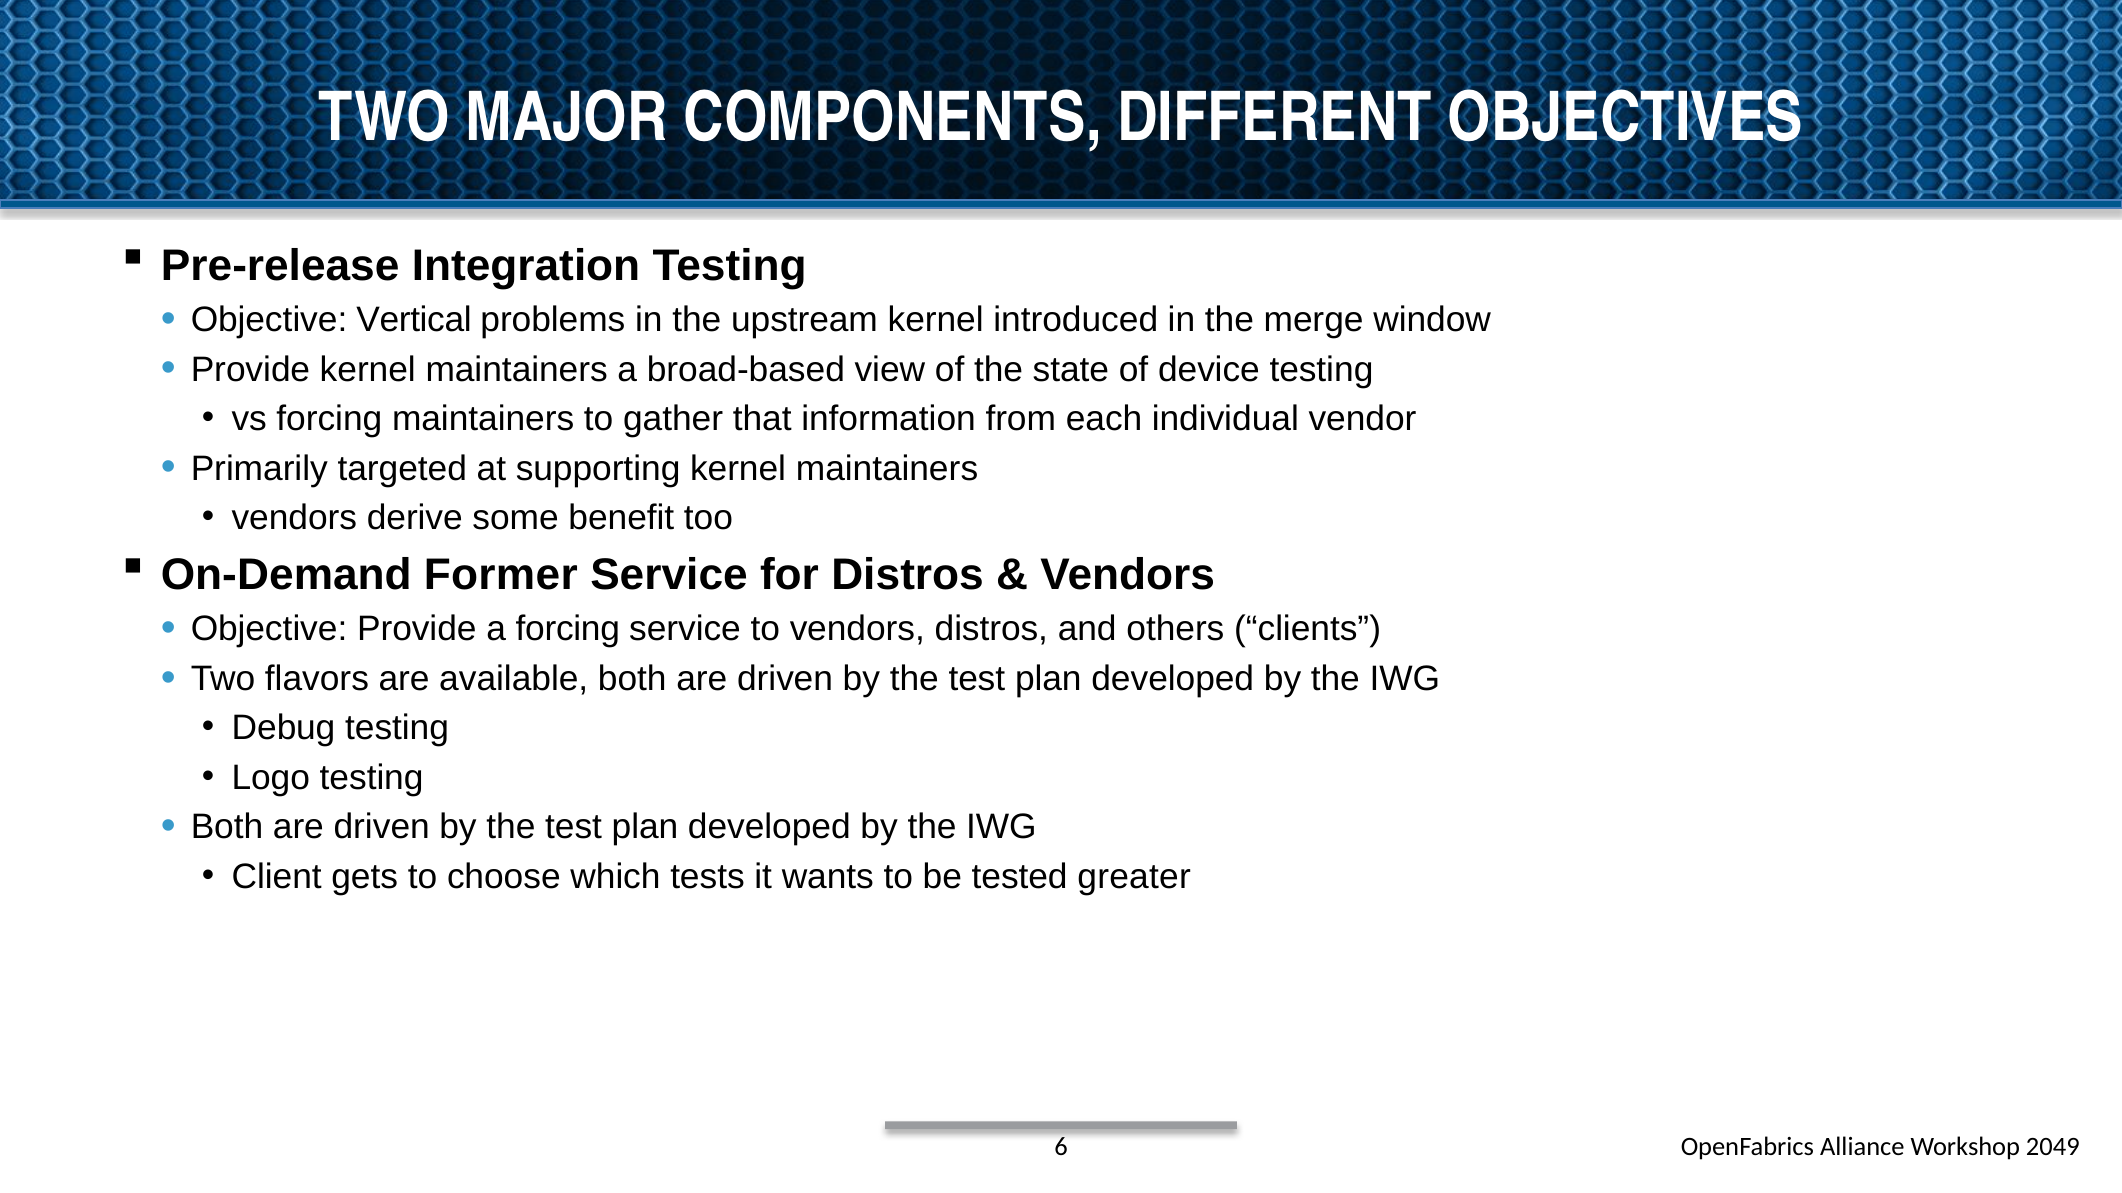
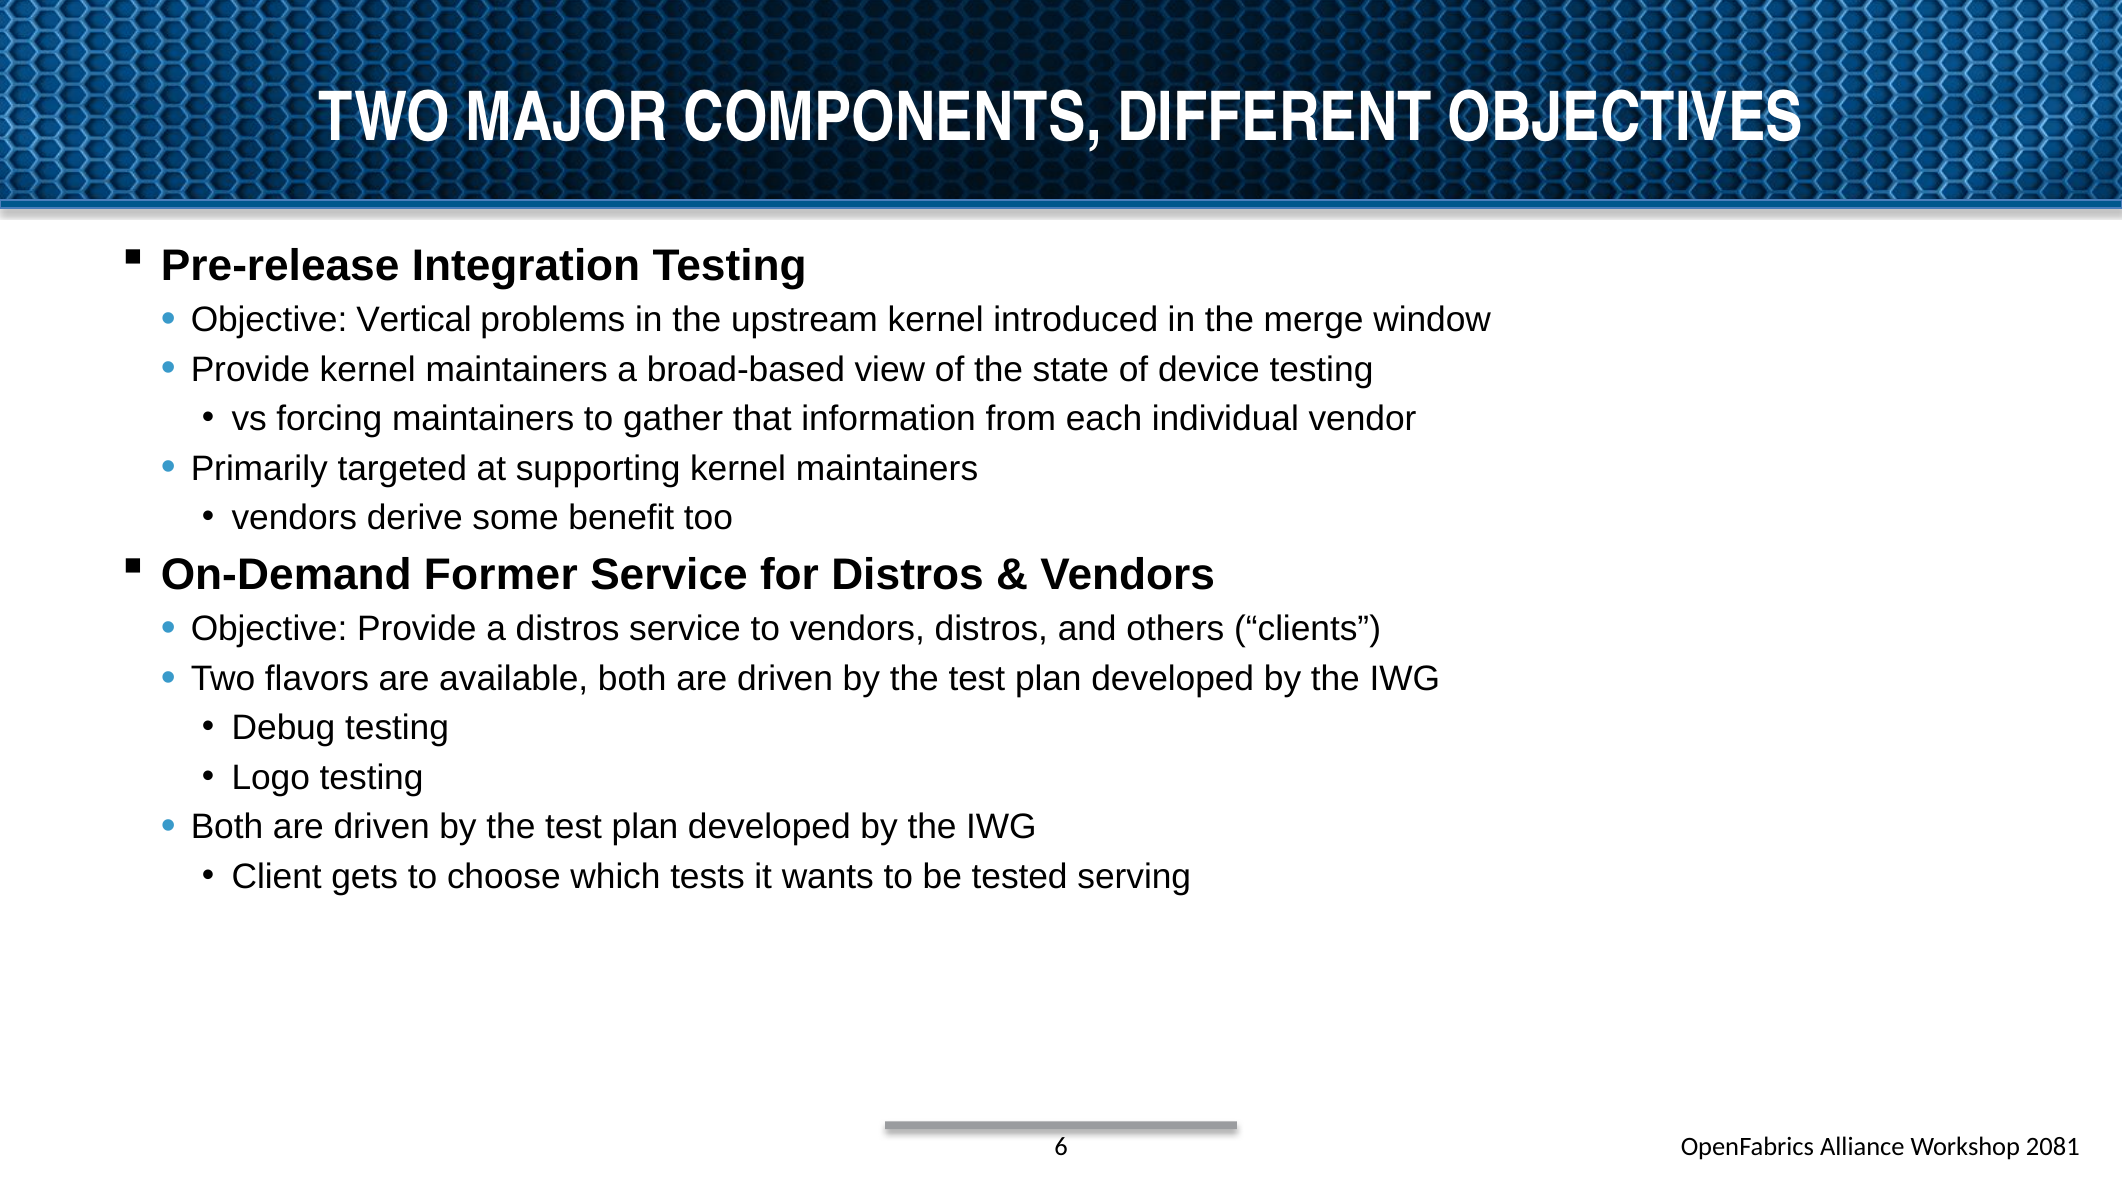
a forcing: forcing -> distros (568, 630)
greater: greater -> serving (1134, 877)
2049: 2049 -> 2081 (2053, 1147)
